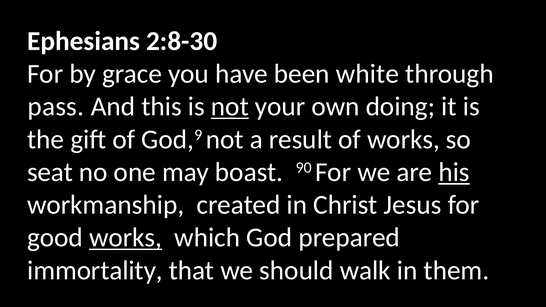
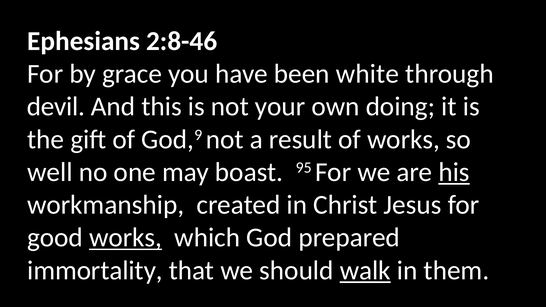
2:8-30: 2:8-30 -> 2:8-46 (182, 41)
pass: pass -> devil (56, 107)
not underline: present -> none (230, 107)
seat: seat -> well (50, 172)
90: 90 -> 95 (304, 168)
walk underline: none -> present (365, 270)
